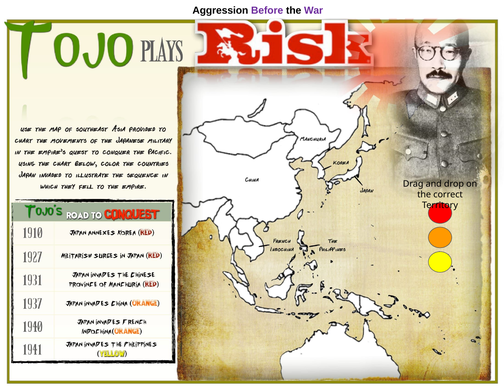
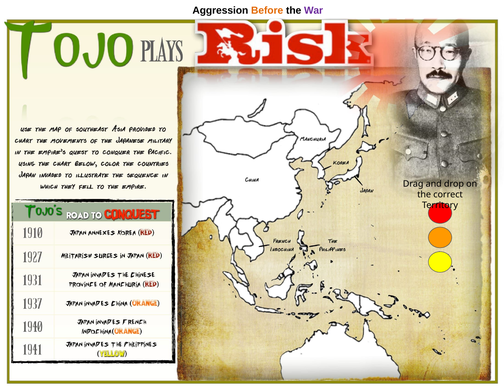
Before colour: purple -> orange (267, 11)
